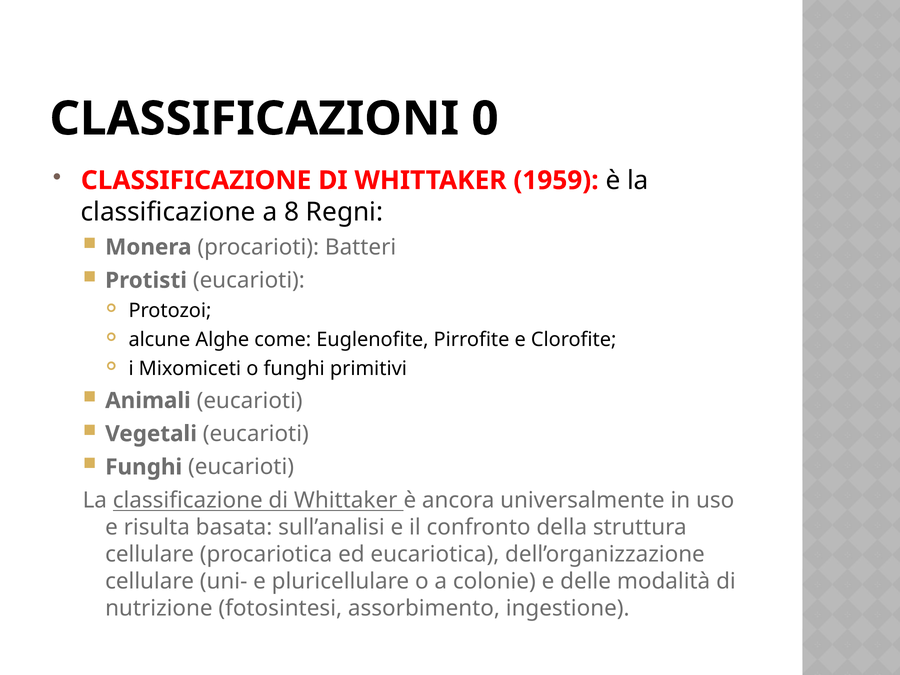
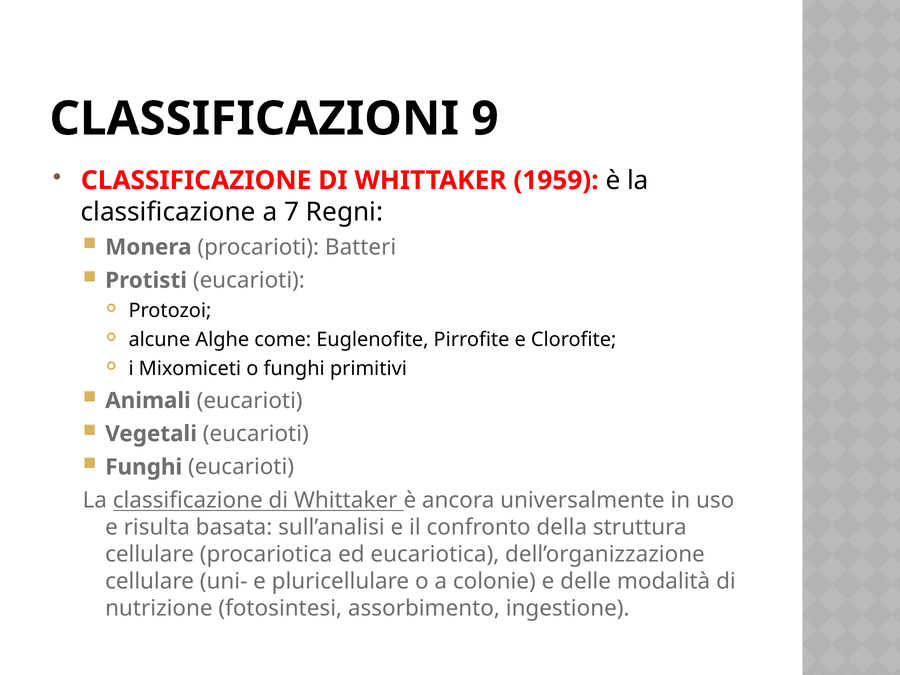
0: 0 -> 9 (485, 119)
8: 8 -> 7 (292, 212)
